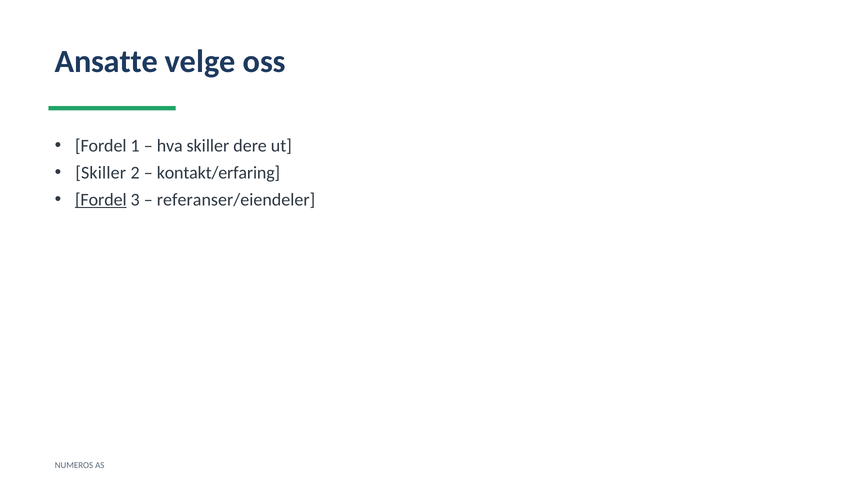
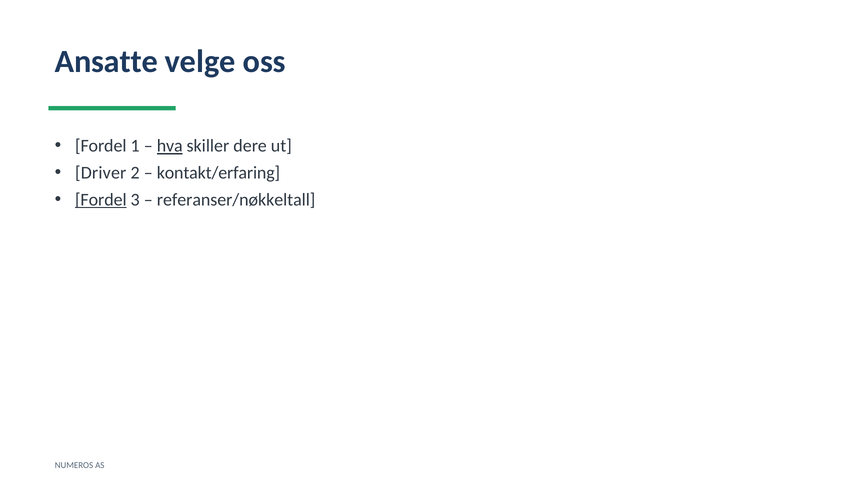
hva underline: none -> present (170, 146)
Skiller: Skiller -> Driver (101, 173)
referanser/eiendeler: referanser/eiendeler -> referanser/nøkkeltall (236, 200)
